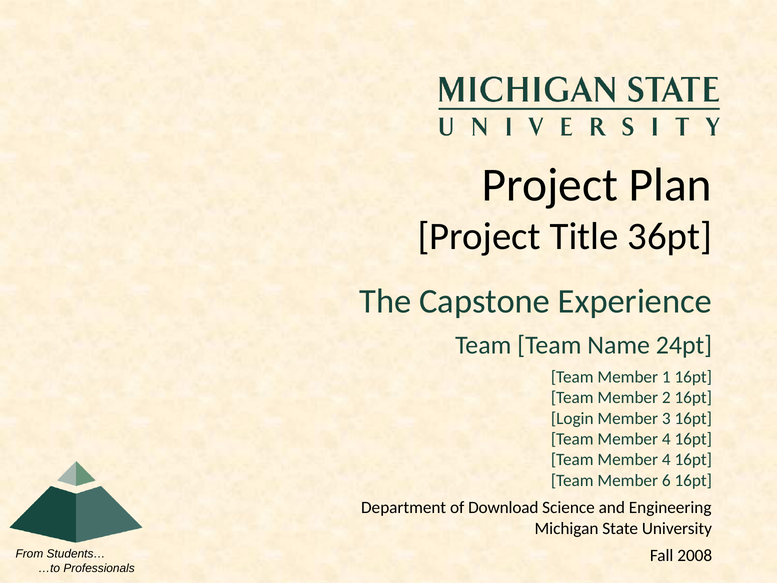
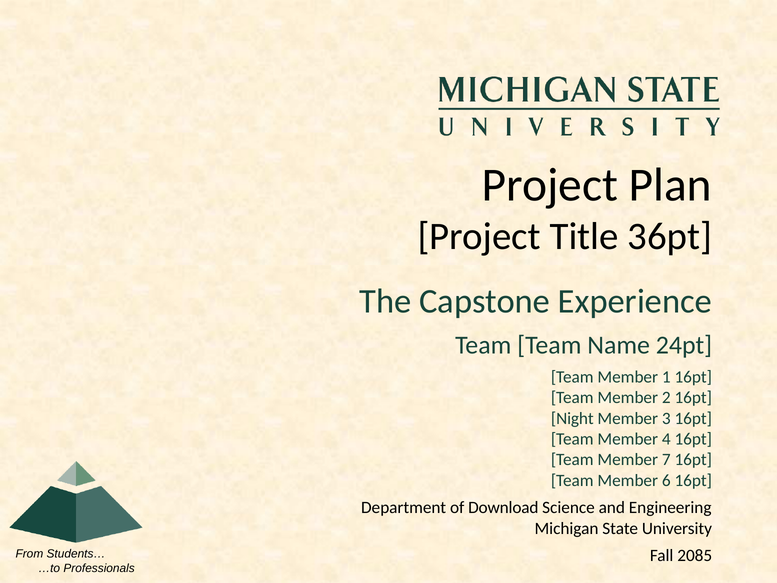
Login: Login -> Night (572, 418)
4: 4 -> 7 (666, 460)
2008: 2008 -> 2085 (695, 555)
